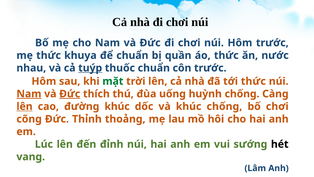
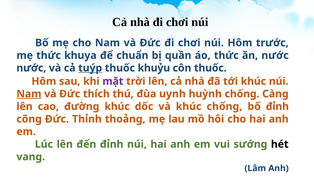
nhau: nhau -> nước (31, 68)
thuốc chuẩn: chuẩn -> khuỷu (154, 68)
côn trước: trước -> thuốc (210, 68)
mặt colour: green -> purple (113, 81)
tới thức: thức -> khúc (253, 81)
Đức underline: present -> none (70, 94)
uống: uống -> uynh (172, 94)
lên underline: present -> none (25, 106)
bố chơi: chơi -> đỉnh (277, 106)
